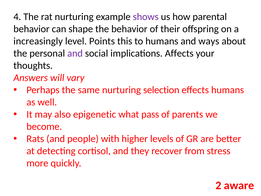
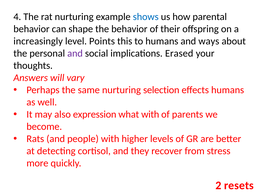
shows colour: purple -> blue (146, 17)
Affects: Affects -> Erased (179, 53)
epigenetic: epigenetic -> expression (95, 114)
what pass: pass -> with (150, 114)
aware: aware -> resets (239, 185)
